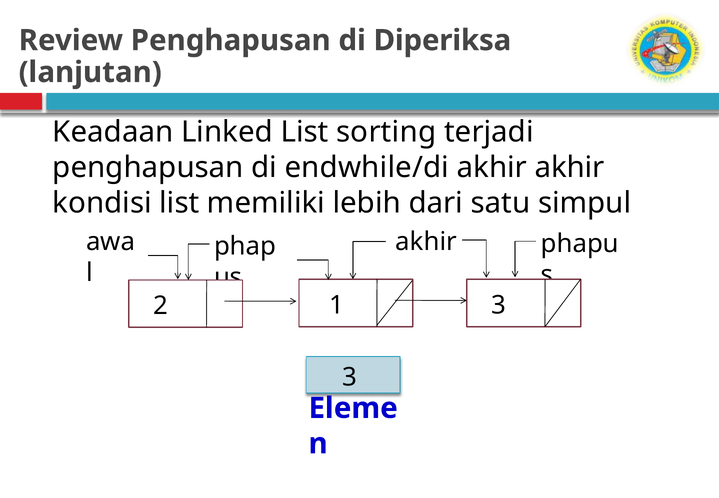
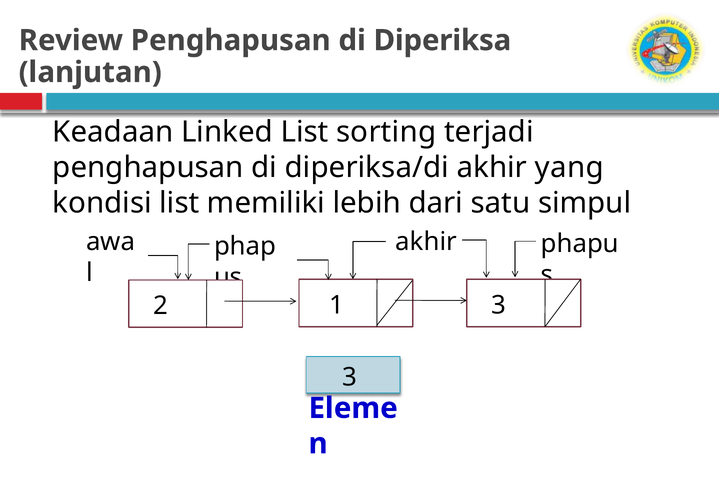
endwhile/di: endwhile/di -> diperiksa/di (367, 167)
akhir akhir: akhir -> yang (569, 167)
